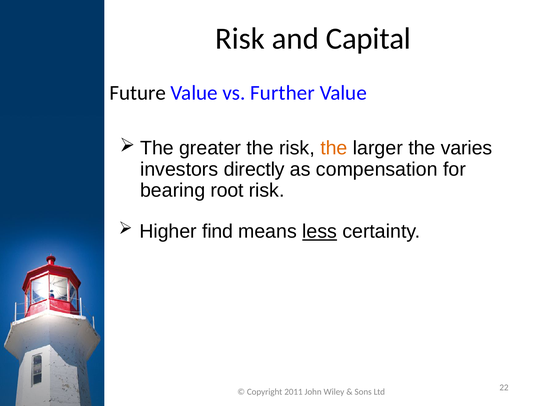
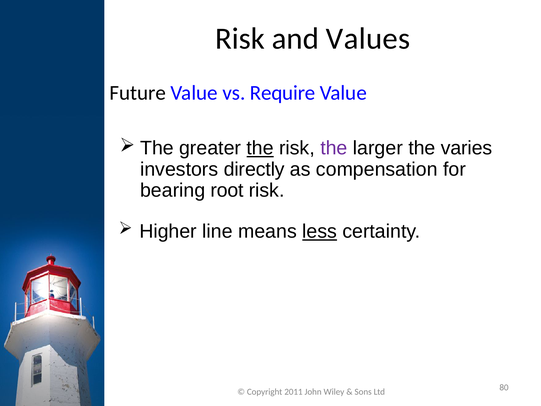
Capital: Capital -> Values (368, 39)
Further: Further -> Require (283, 93)
the underline: none -> present (260, 148)
the colour: orange -> purple (334, 148)
find: find -> line (217, 231)
22: 22 -> 80 (504, 387)
